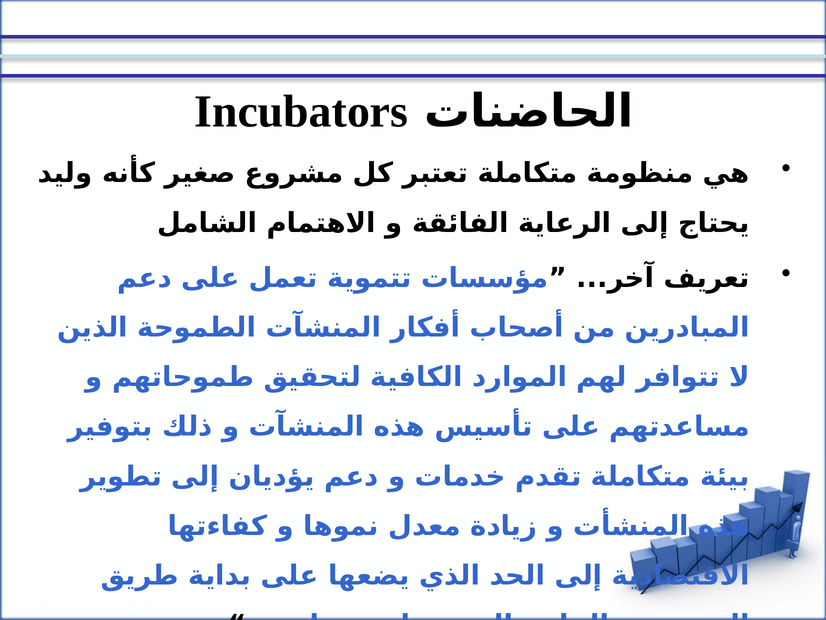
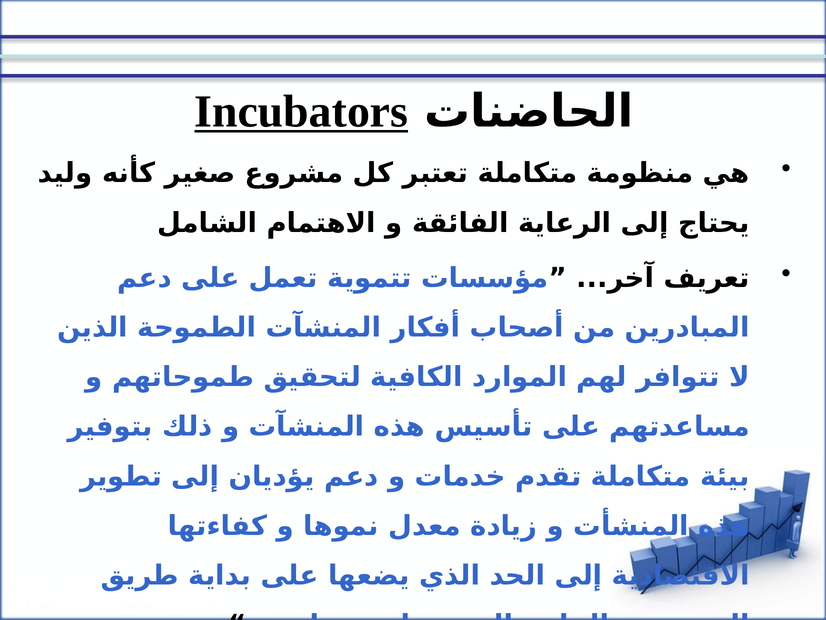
Incubators underline: none -> present (301, 111)
